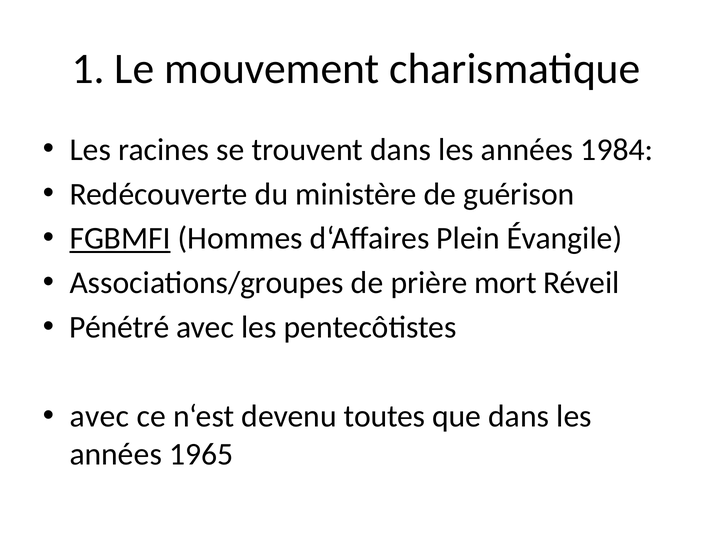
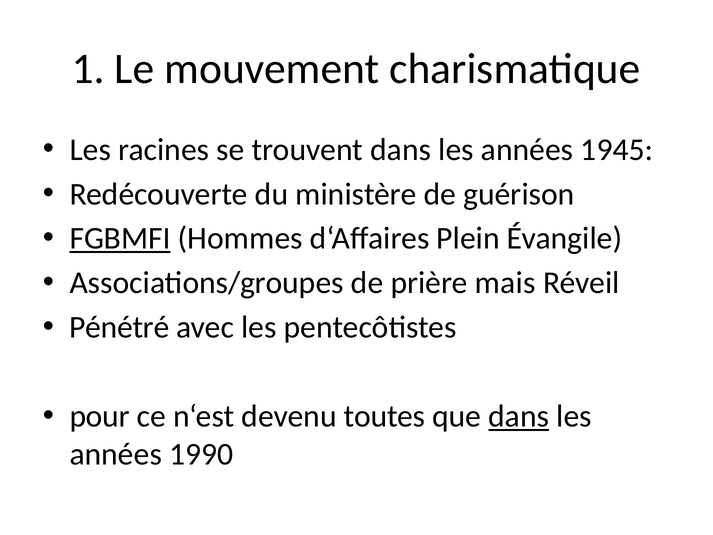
1984: 1984 -> 1945 (617, 150)
mort: mort -> mais (505, 283)
avec: avec -> pour (100, 416)
dans underline: none -> present (519, 416)
1965: 1965 -> 1990 (201, 454)
